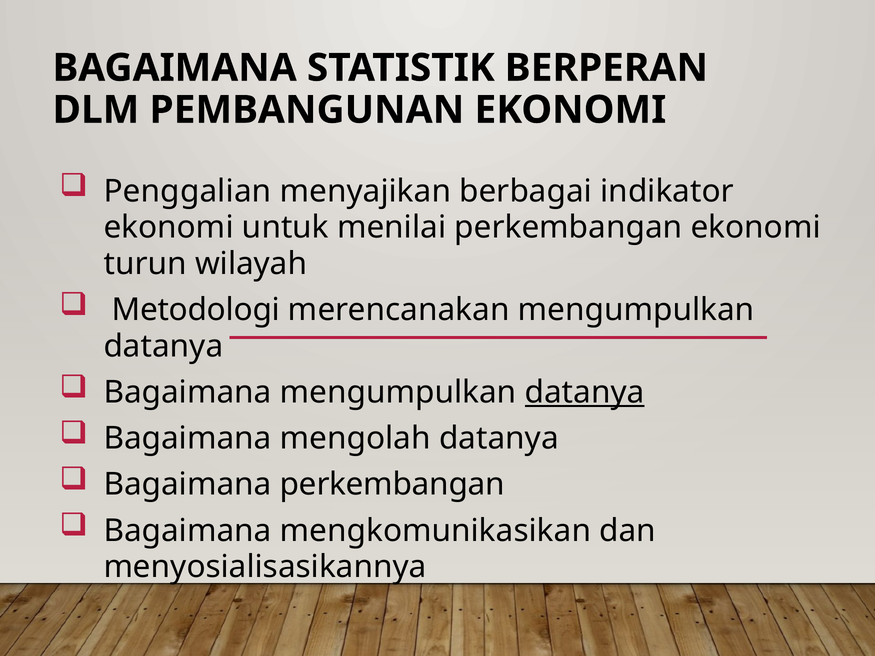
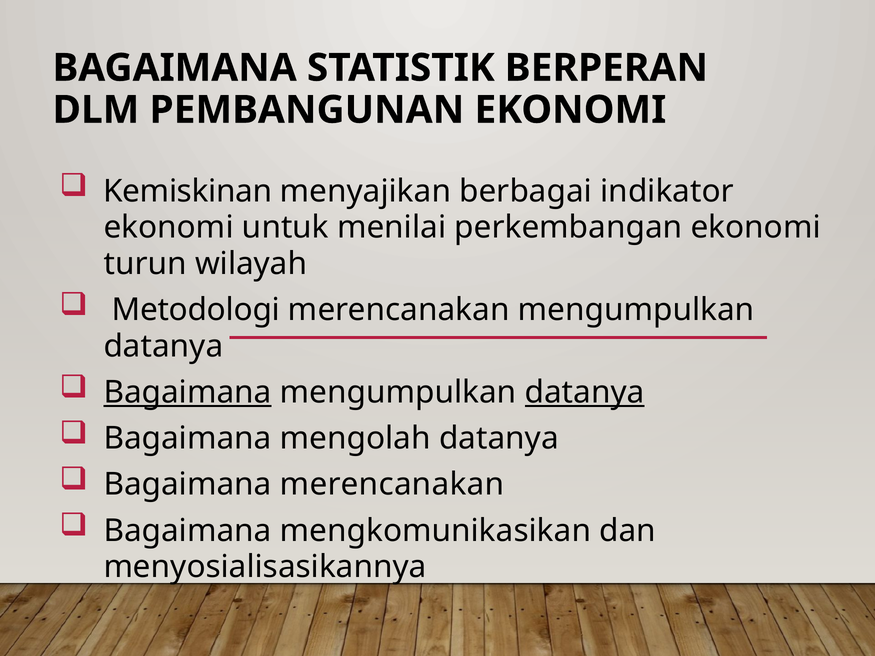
Penggalian: Penggalian -> Kemiskinan (188, 191)
Bagaimana underline: none -> present (188, 393)
Bagaimana perkembangan: perkembangan -> merencanakan (392, 485)
